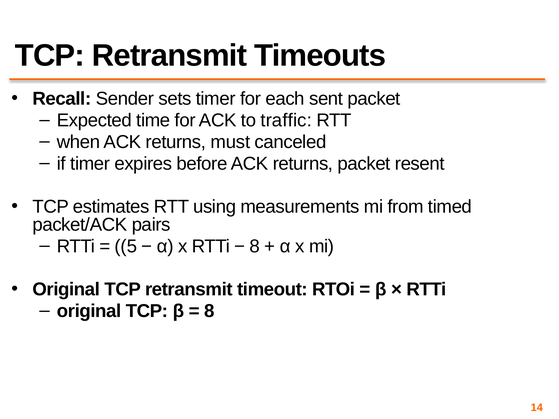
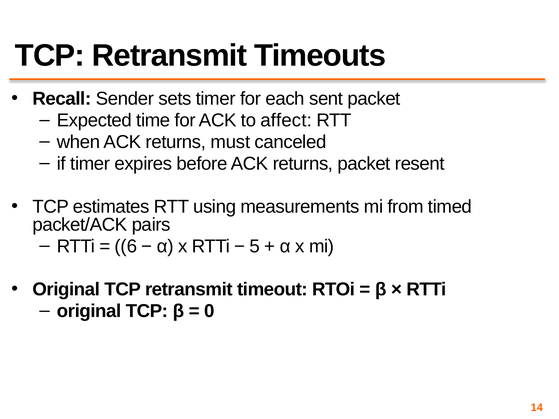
traffic: traffic -> affect (286, 120)
5: 5 -> 6 (126, 246)
8: 8 -> 5 (255, 246)
8: 8 -> 0 (209, 311)
